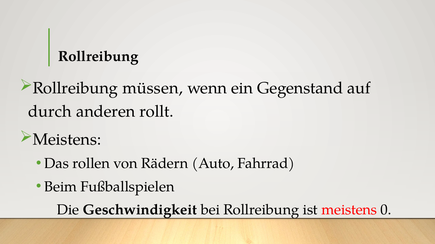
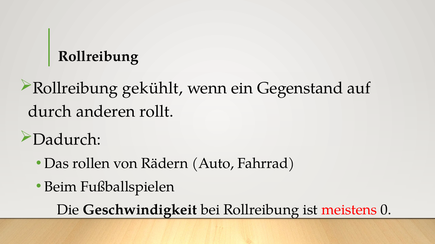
müssen: müssen -> gekühlt (153, 88)
Meistens: Meistens -> Dadurch (67, 140)
